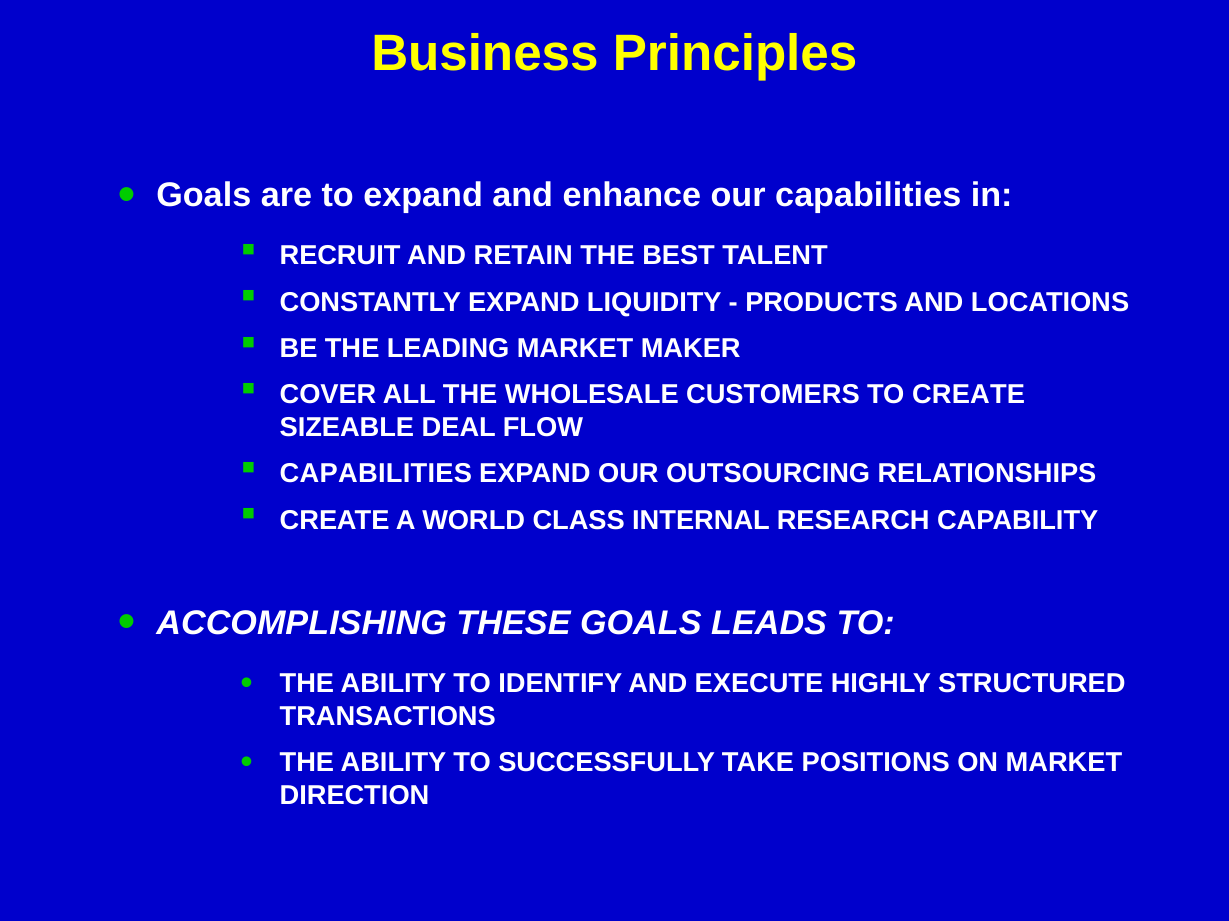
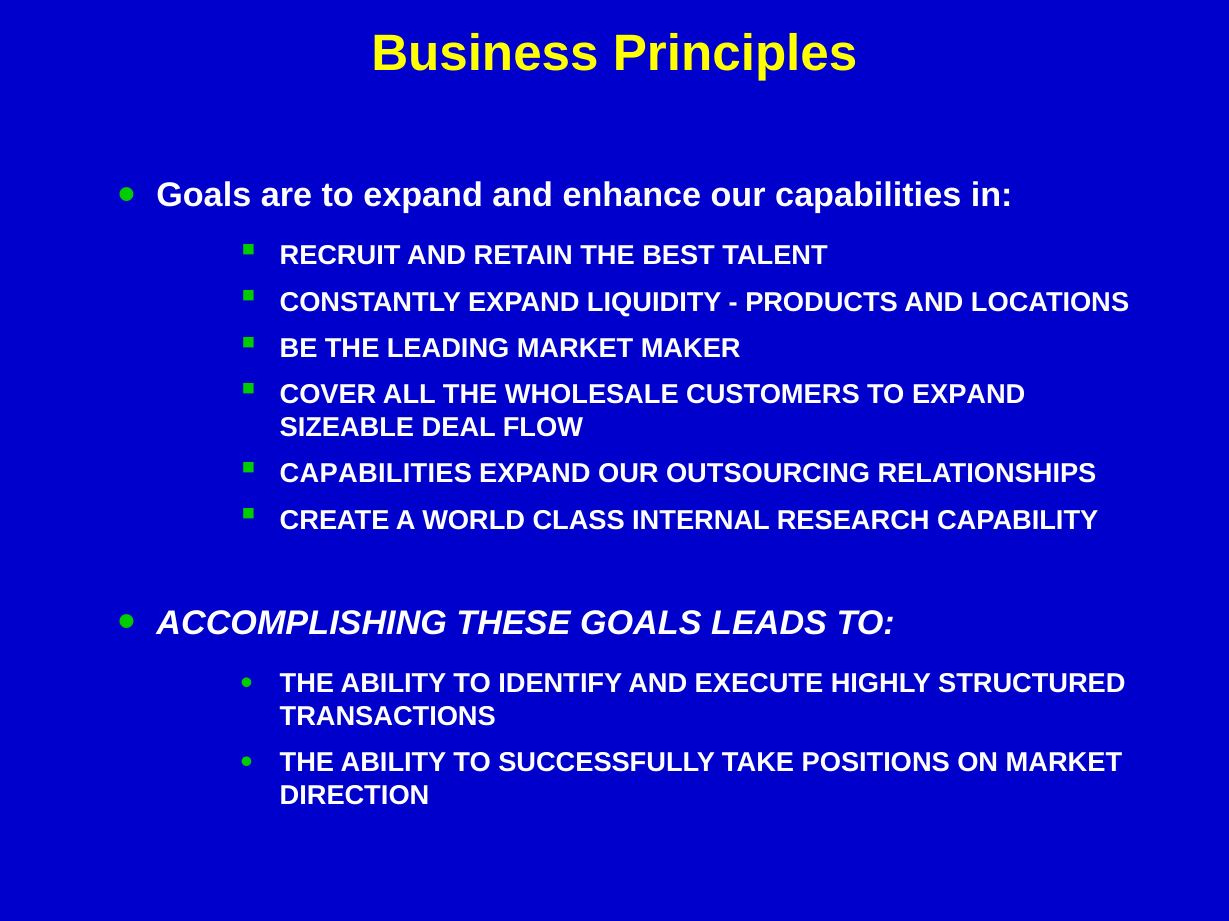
CUSTOMERS TO CREATE: CREATE -> EXPAND (969, 395)
